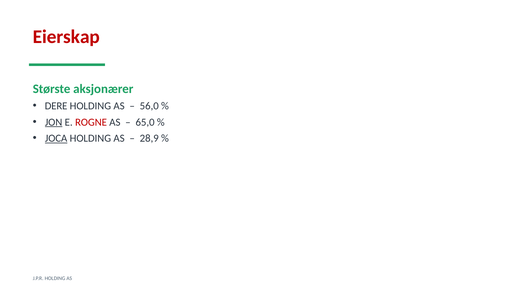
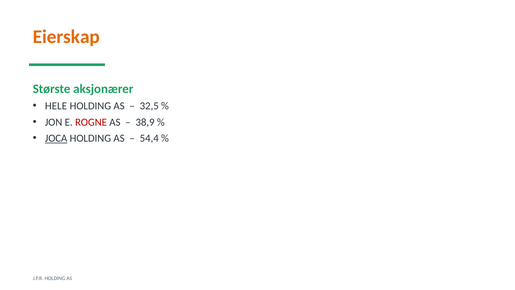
Eierskap colour: red -> orange (66, 37)
DERE: DERE -> HELE (56, 106)
56,0: 56,0 -> 32,5 (149, 106)
JON underline: present -> none (54, 122)
65,0: 65,0 -> 38,9 (145, 122)
28,9: 28,9 -> 54,4 (149, 138)
